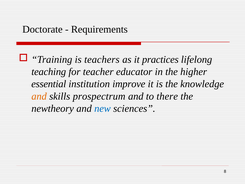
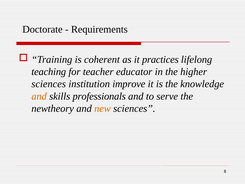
teachers: teachers -> coherent (102, 59)
essential: essential -> sciences (49, 84)
prospectrum: prospectrum -> professionals (99, 96)
there: there -> serve (167, 96)
new colour: blue -> orange (102, 108)
